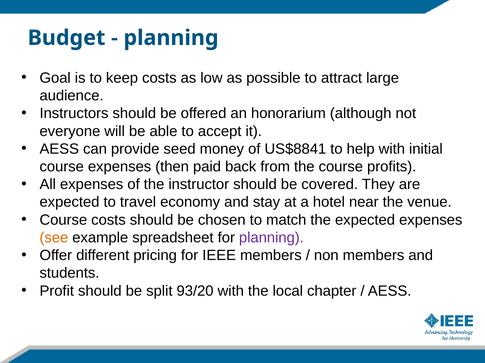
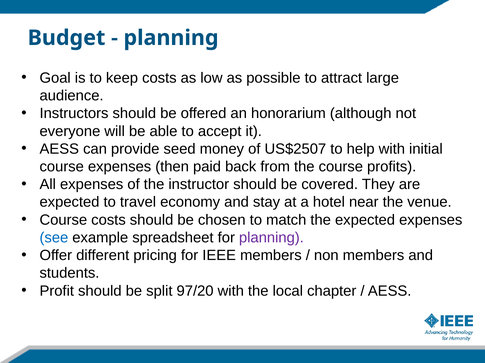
US$8841: US$8841 -> US$2507 (295, 149)
see colour: orange -> blue (54, 238)
93/20: 93/20 -> 97/20 (195, 291)
